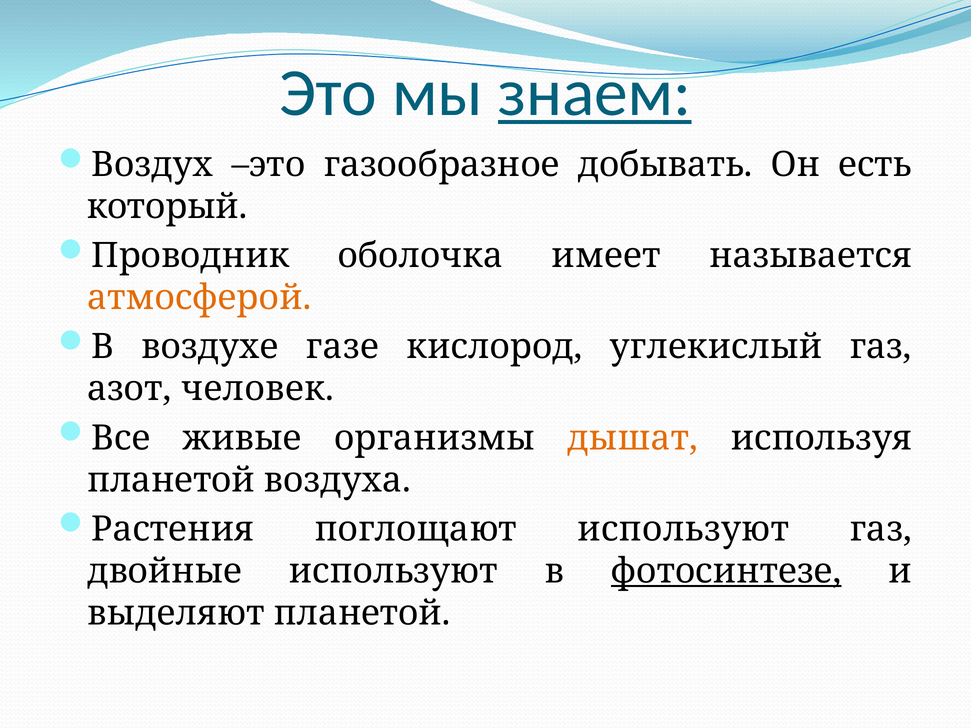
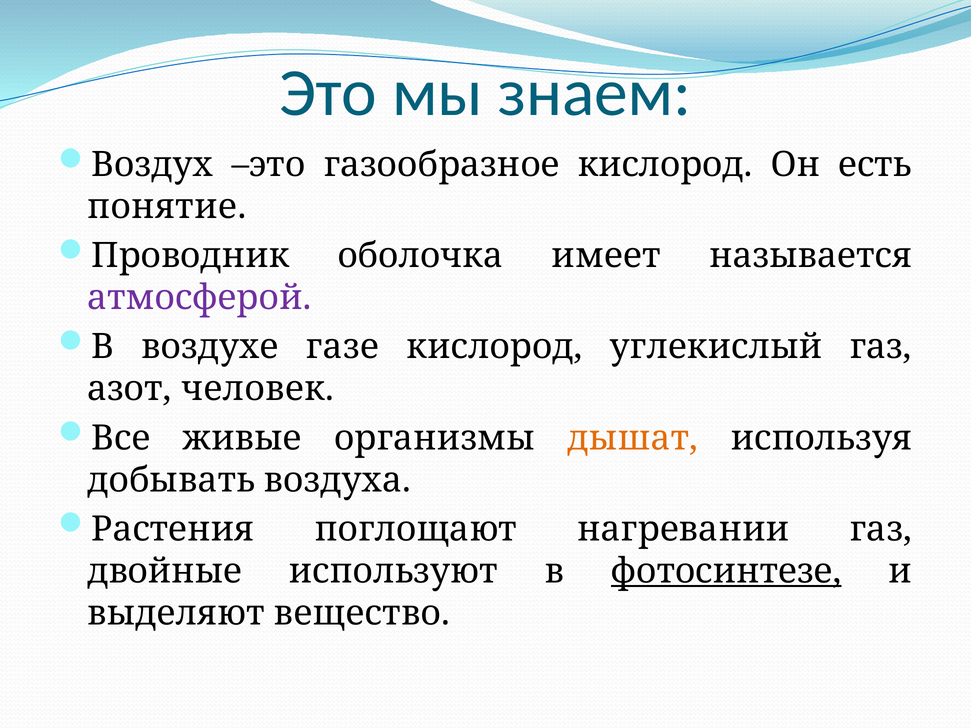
знаем underline: present -> none (595, 93)
газообразное добывать: добывать -> кислород (665, 165)
который: который -> понятие (167, 207)
атмосферой colour: orange -> purple (199, 298)
планетой: планетой -> добывать (171, 480)
поглощают используют: используют -> нагревании (683, 529)
выделяют планетой: планетой -> вещество (362, 613)
